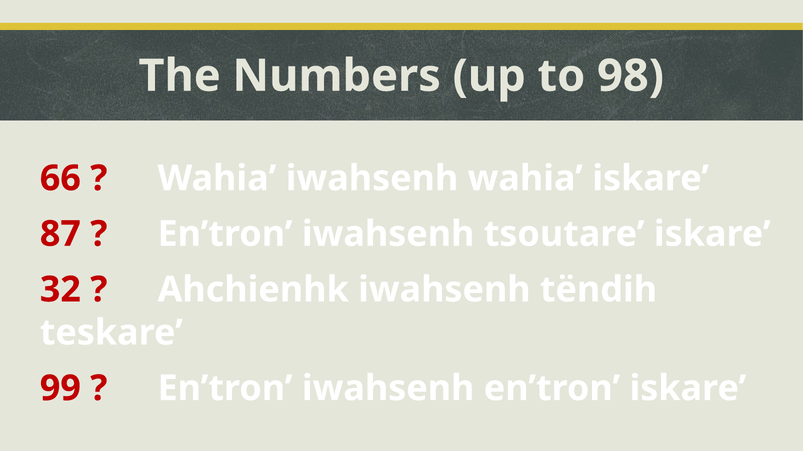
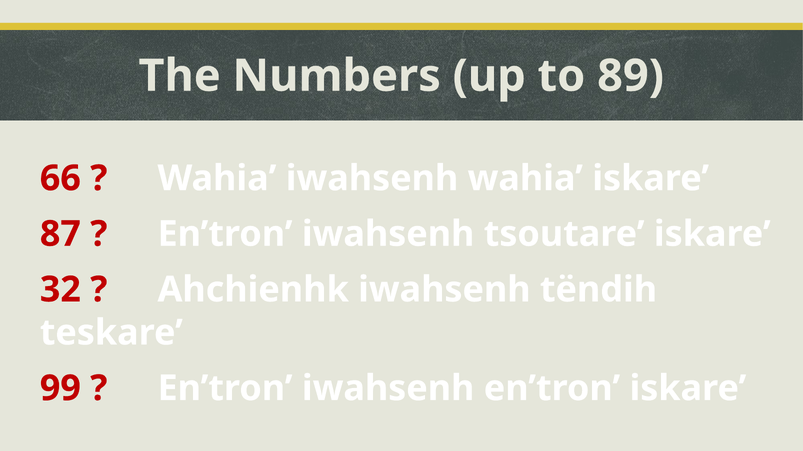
98: 98 -> 89 (631, 76)
